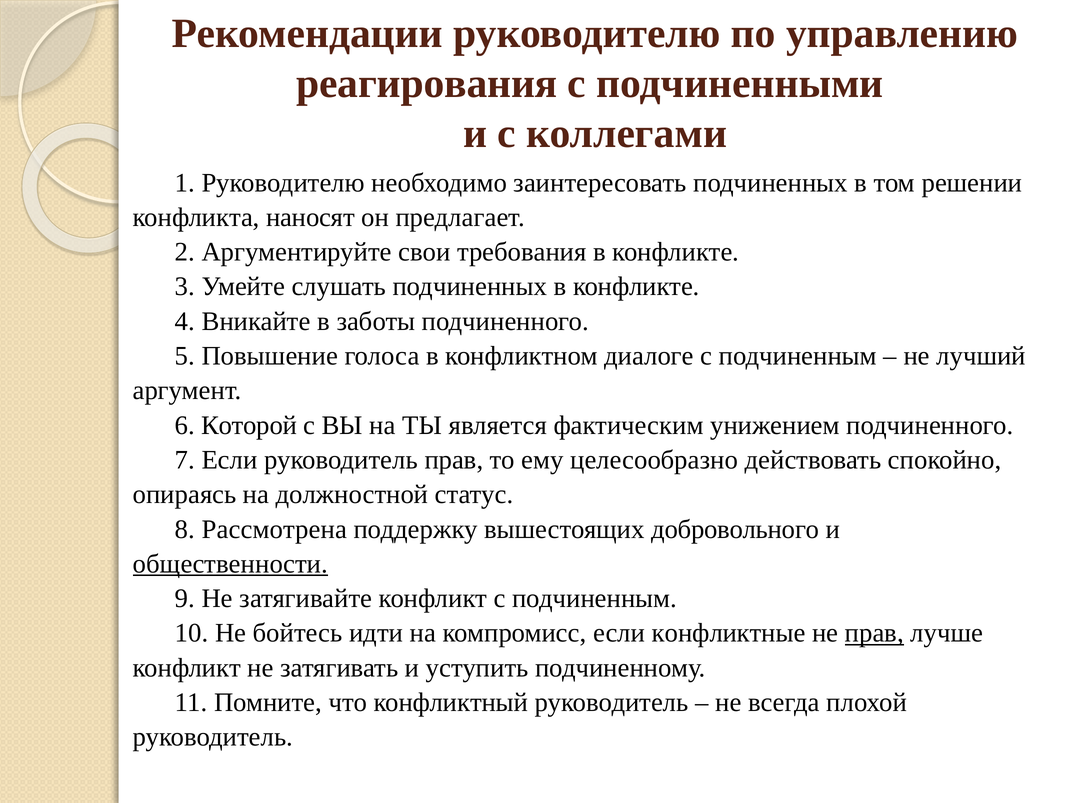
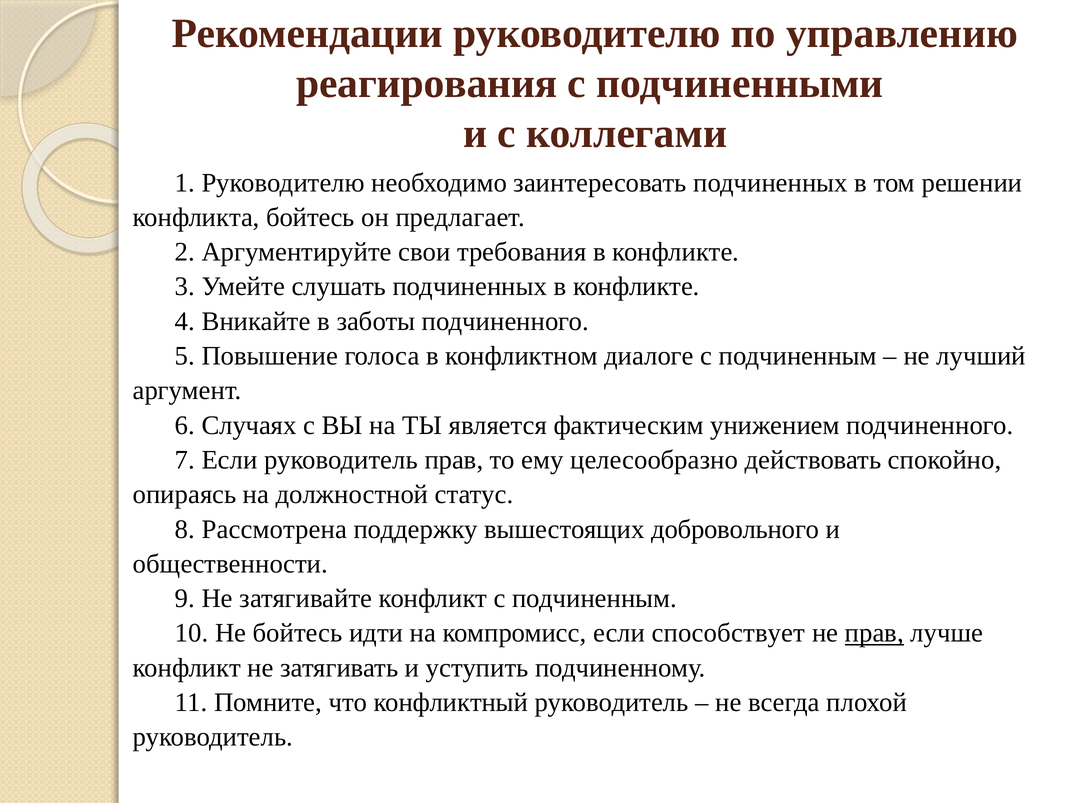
конфликта наносят: наносят -> бойтесь (310, 217)
Которой: Которой -> Случаях (249, 425)
общественности underline: present -> none (230, 564)
конфликтные: конфликтные -> способствует (729, 633)
